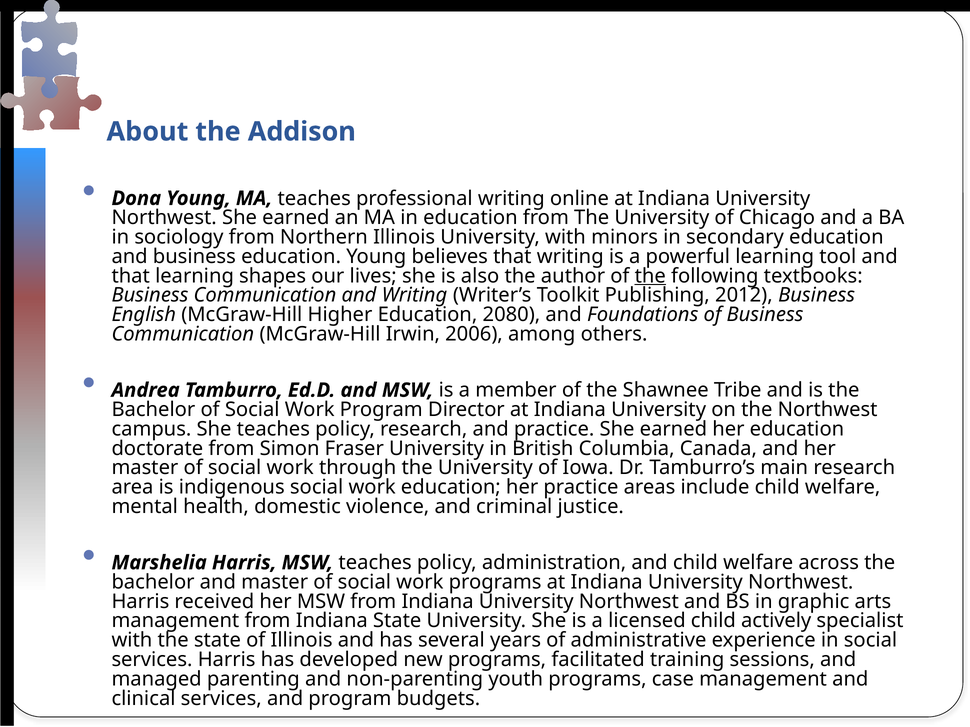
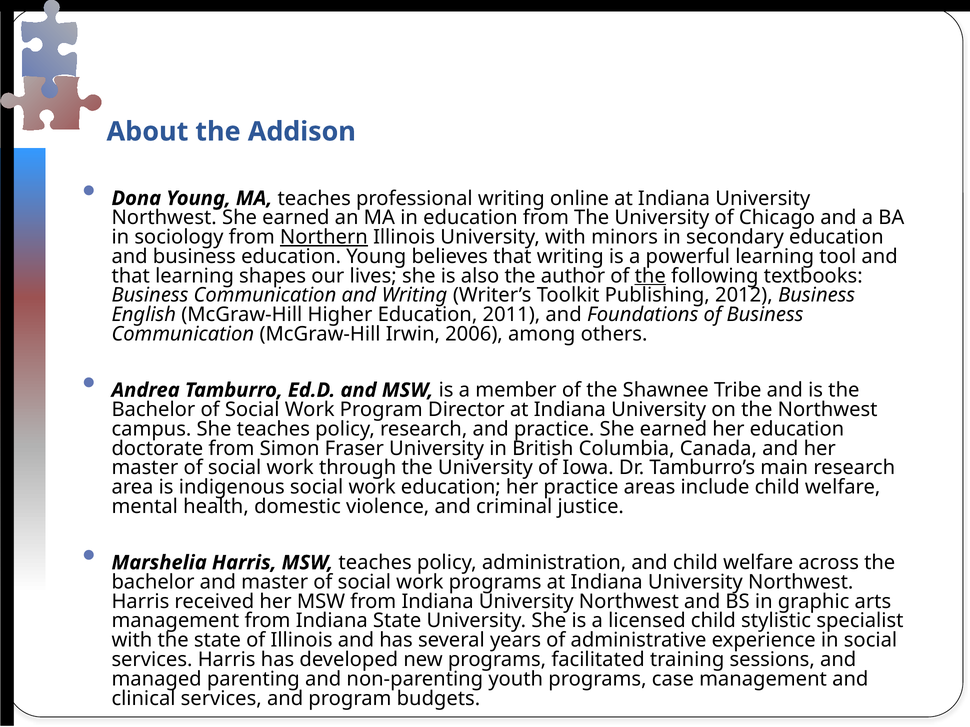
Northern underline: none -> present (324, 237)
2080: 2080 -> 2011 (511, 315)
actively: actively -> stylistic (776, 621)
